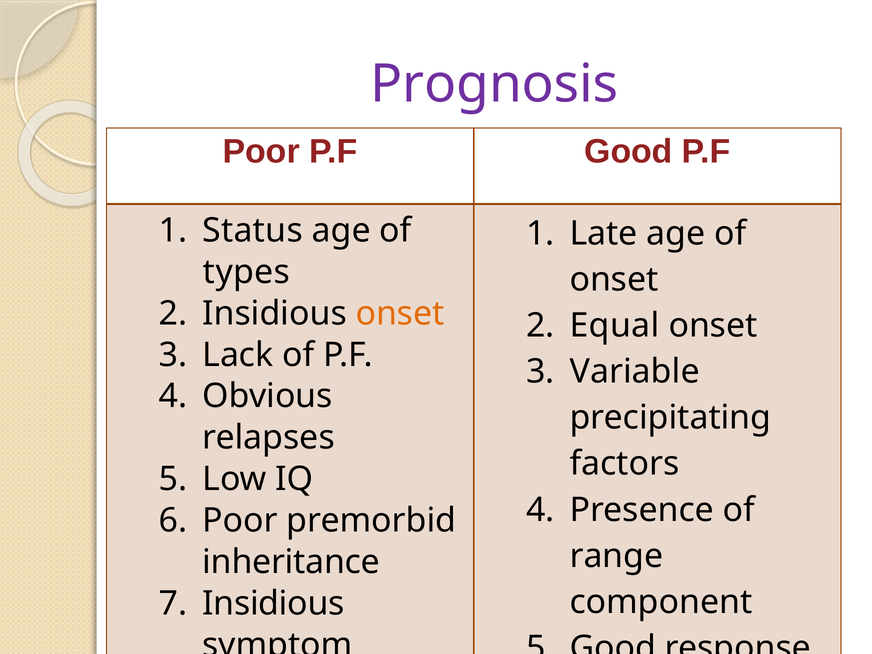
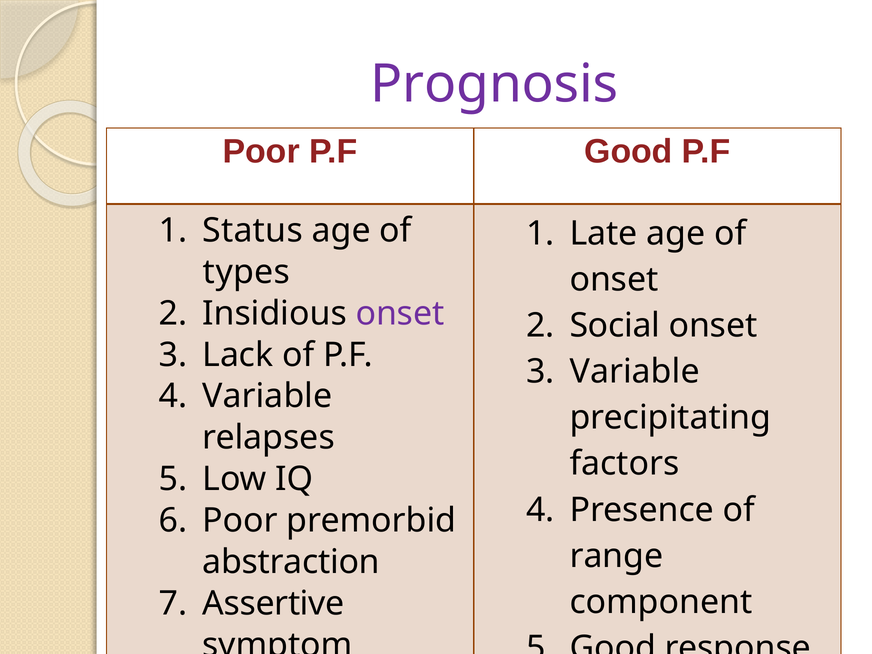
onset colour: orange -> purple (400, 313)
Equal: Equal -> Social (615, 326)
Obvious: Obvious -> Variable (267, 396)
inheritance: inheritance -> abstraction (291, 562)
Insidious: Insidious -> Assertive (273, 604)
